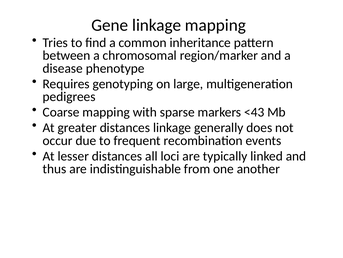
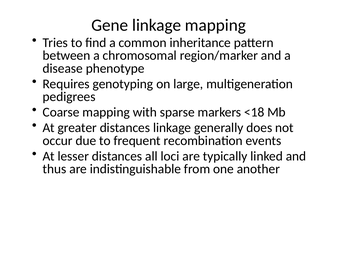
<43: <43 -> <18 (254, 112)
